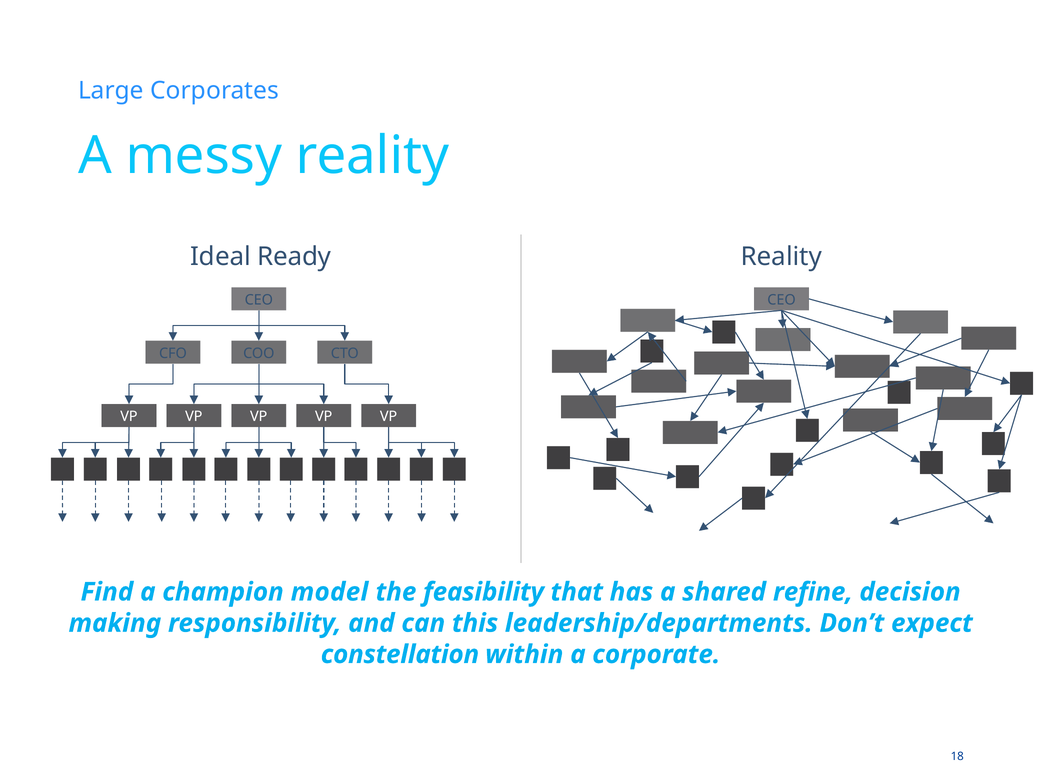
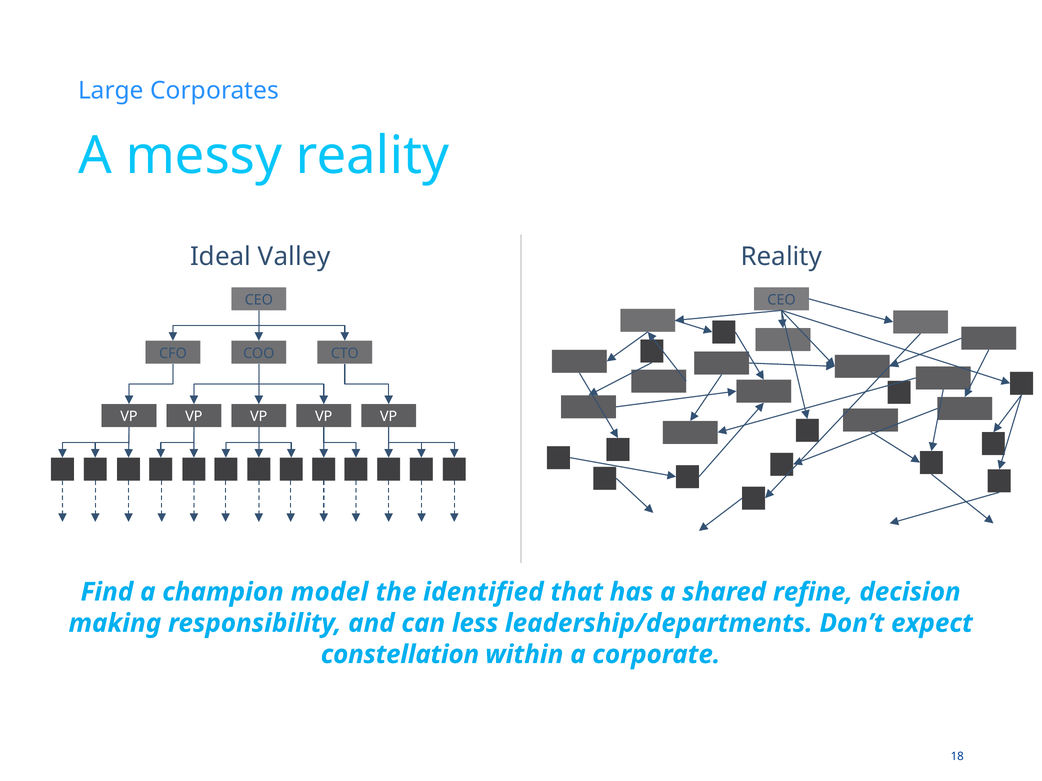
Ready: Ready -> Valley (294, 257)
feasibility: feasibility -> identified (483, 592)
this: this -> less (475, 624)
